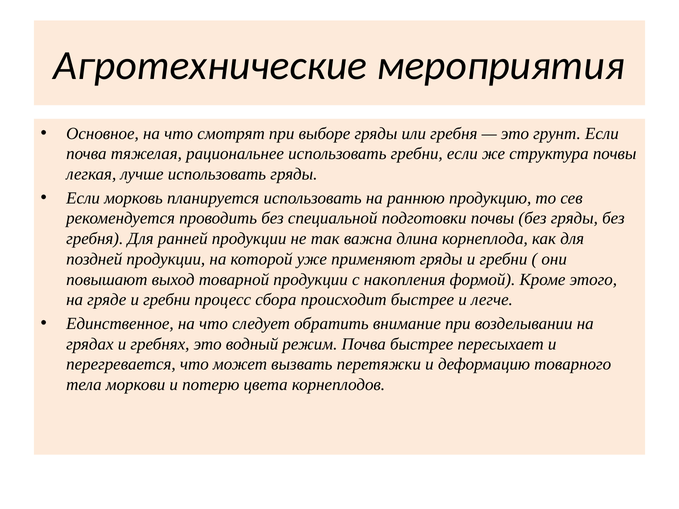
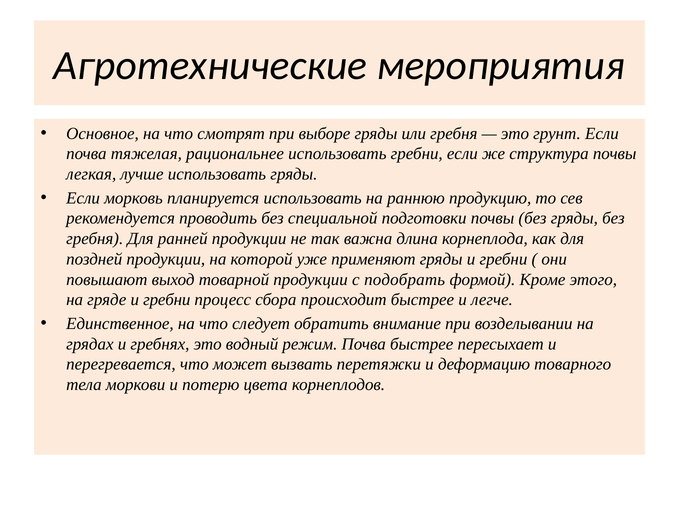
накопления: накопления -> подобрать (405, 280)
